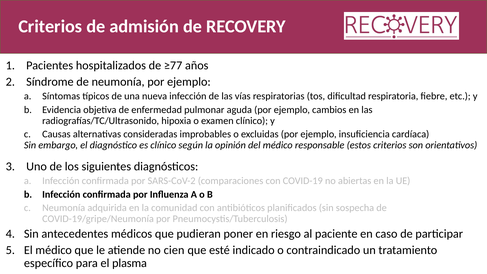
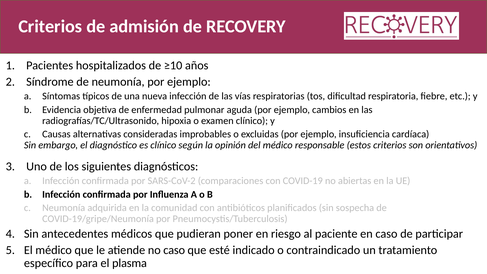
≥77: ≥77 -> ≥10 (173, 65)
no cien: cien -> caso (174, 250)
